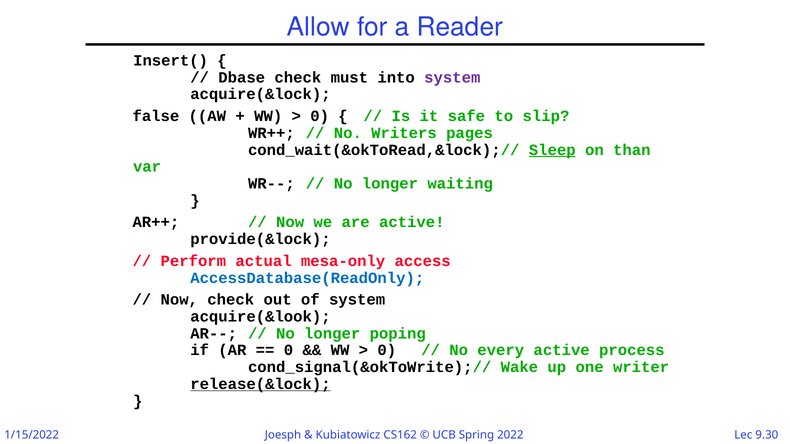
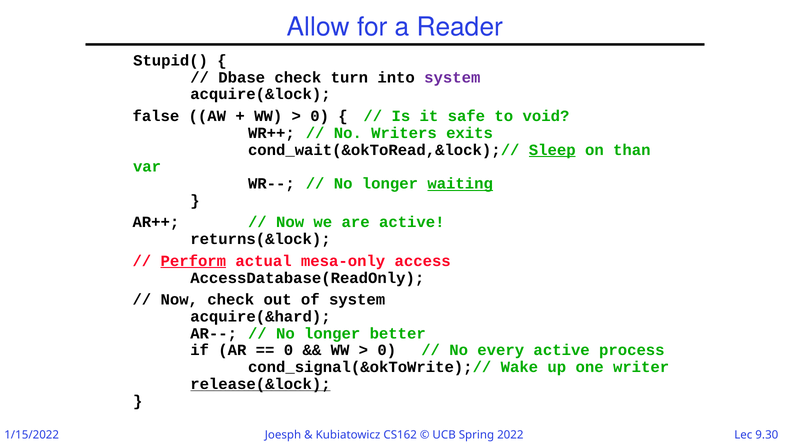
Insert(: Insert( -> Stupid( (171, 61)
must: must -> turn (349, 77)
slip: slip -> void (546, 116)
pages: pages -> exits (470, 133)
waiting underline: none -> present (460, 184)
provide(&lock: provide(&lock -> returns(&lock (260, 239)
Perform underline: none -> present (193, 261)
AccessDatabase(ReadOnly colour: blue -> black (307, 278)
acquire(&look: acquire(&look -> acquire(&hard (260, 317)
poping: poping -> better (398, 334)
